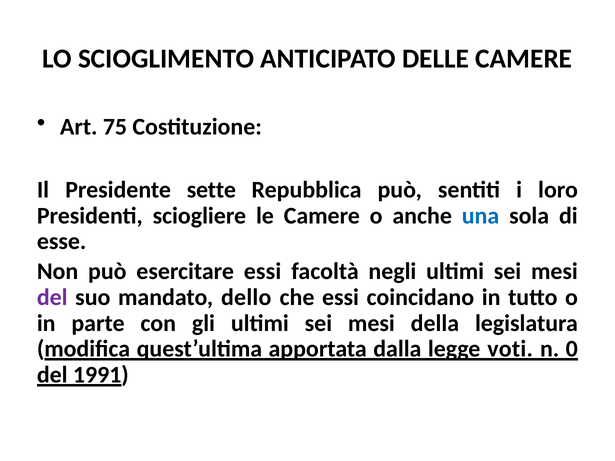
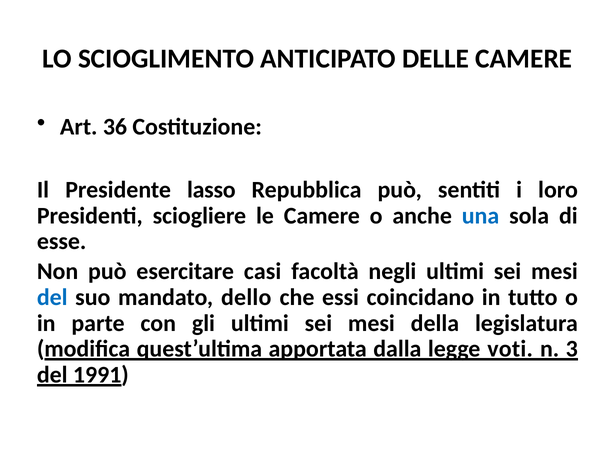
75: 75 -> 36 (115, 127)
sette: sette -> lasso (211, 190)
esercitare essi: essi -> casi (263, 272)
del colour: purple -> blue (52, 298)
0: 0 -> 3 (572, 349)
